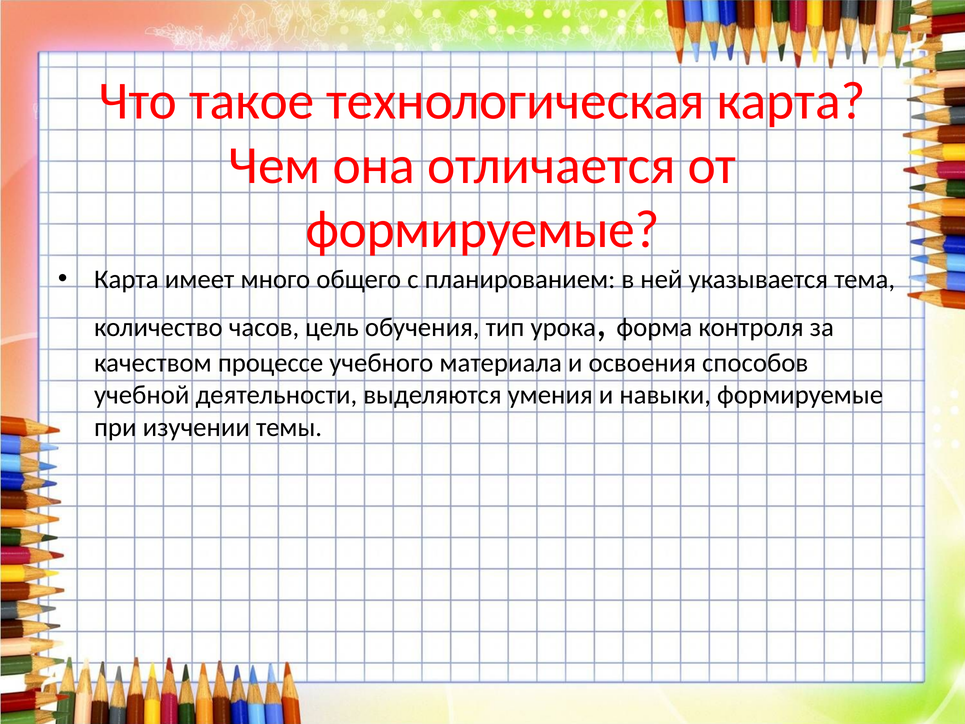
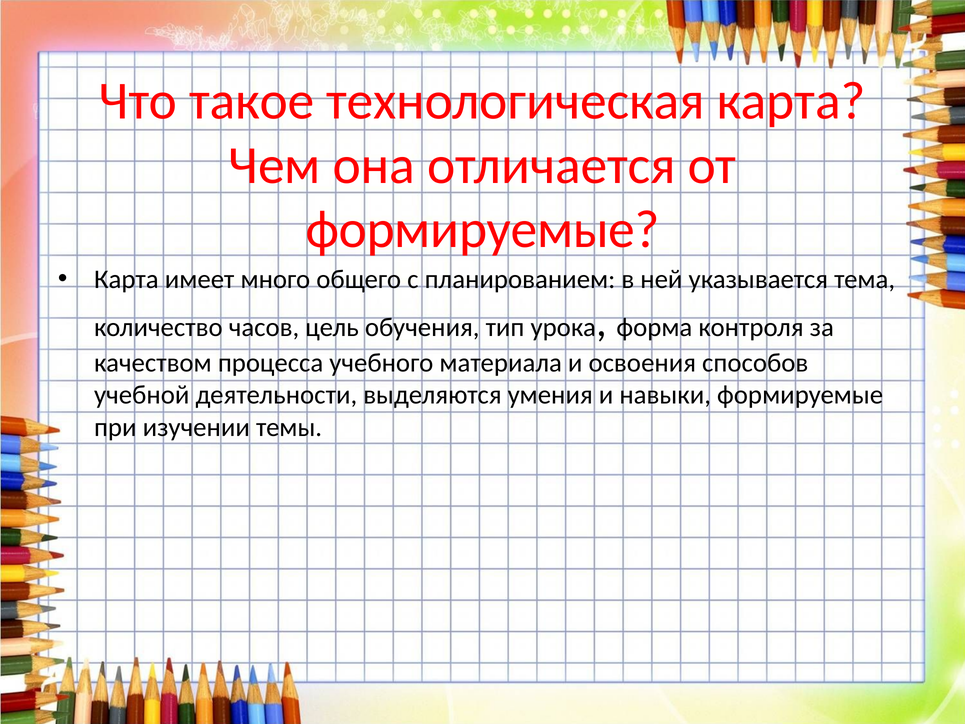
процессе: процессе -> процесса (271, 363)
